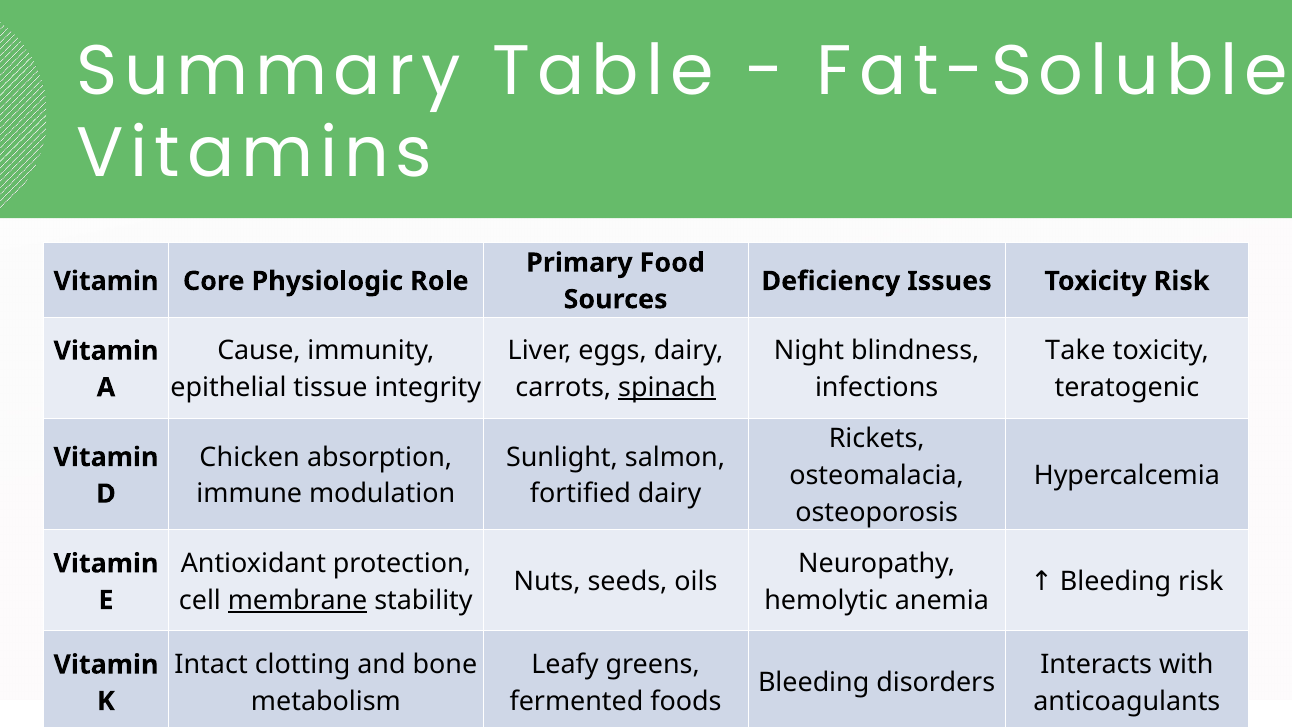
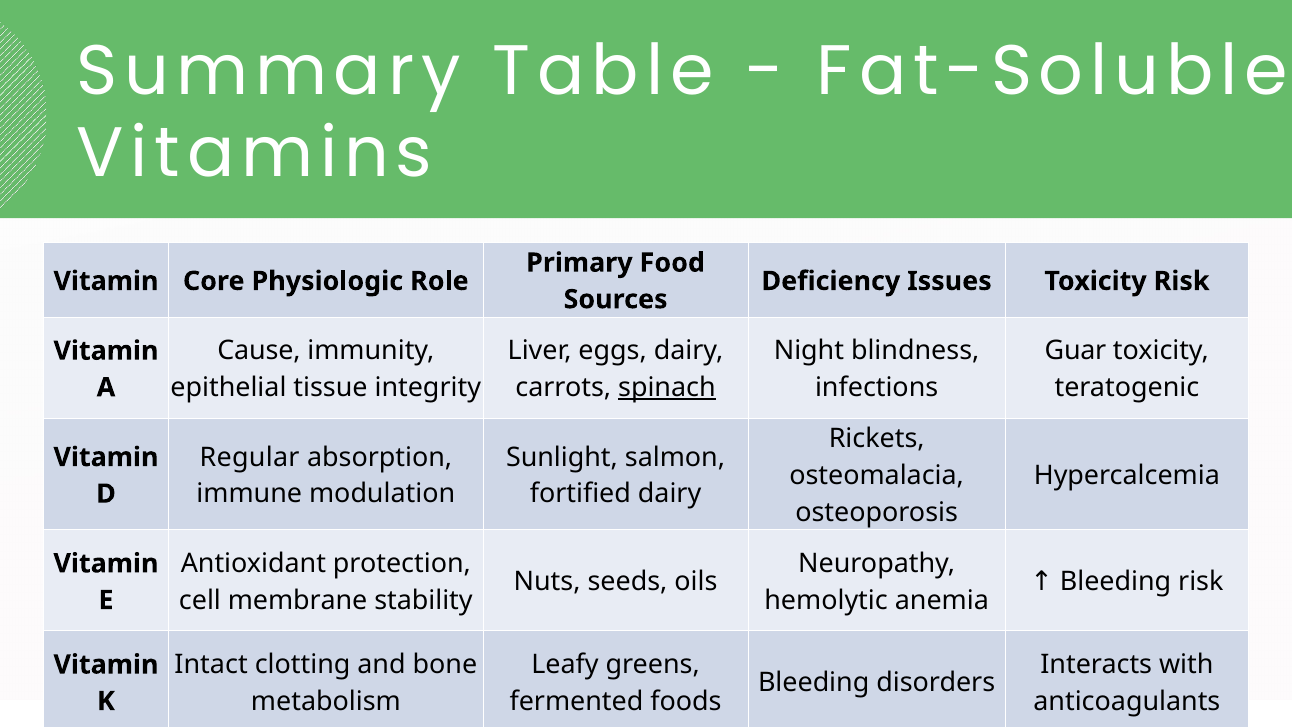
Take: Take -> Guar (1076, 351)
Chicken: Chicken -> Regular (250, 457)
membrane underline: present -> none (298, 600)
